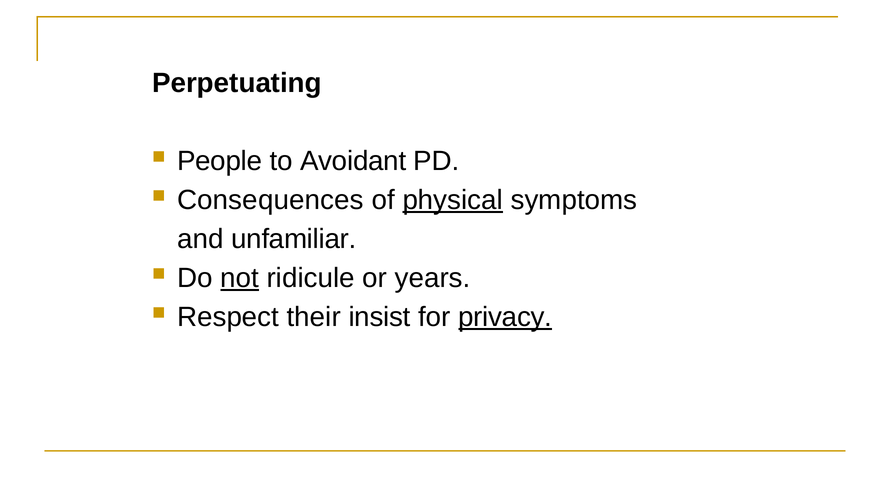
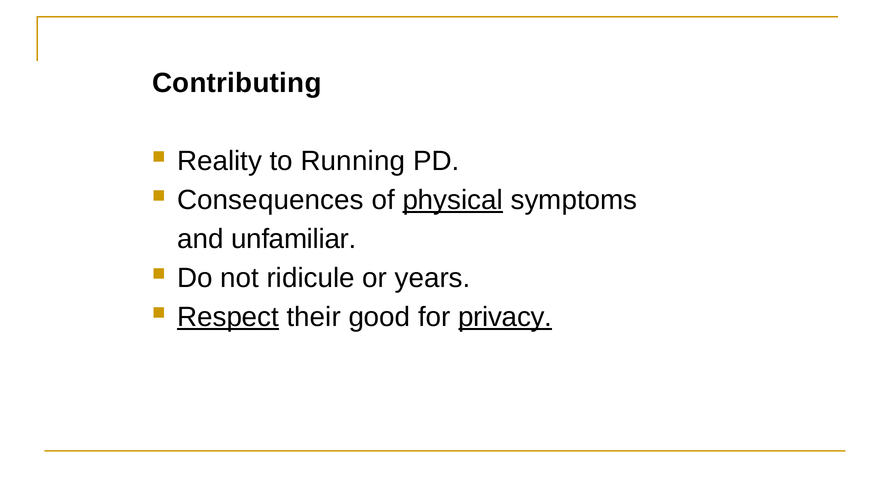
Perpetuating: Perpetuating -> Contributing (237, 83)
People: People -> Reality (220, 161)
Avoidant: Avoidant -> Running (353, 161)
not underline: present -> none (240, 278)
Respect underline: none -> present (228, 317)
insist: insist -> good (379, 317)
